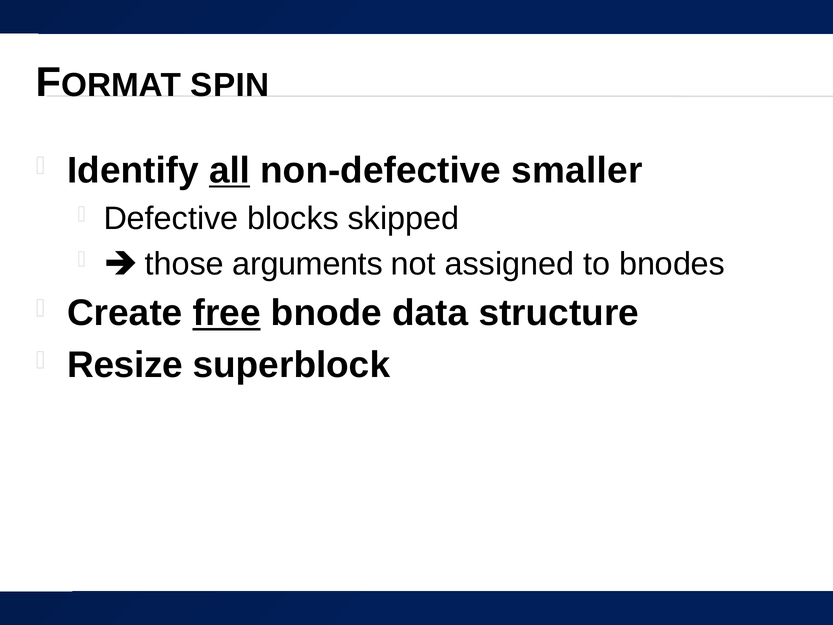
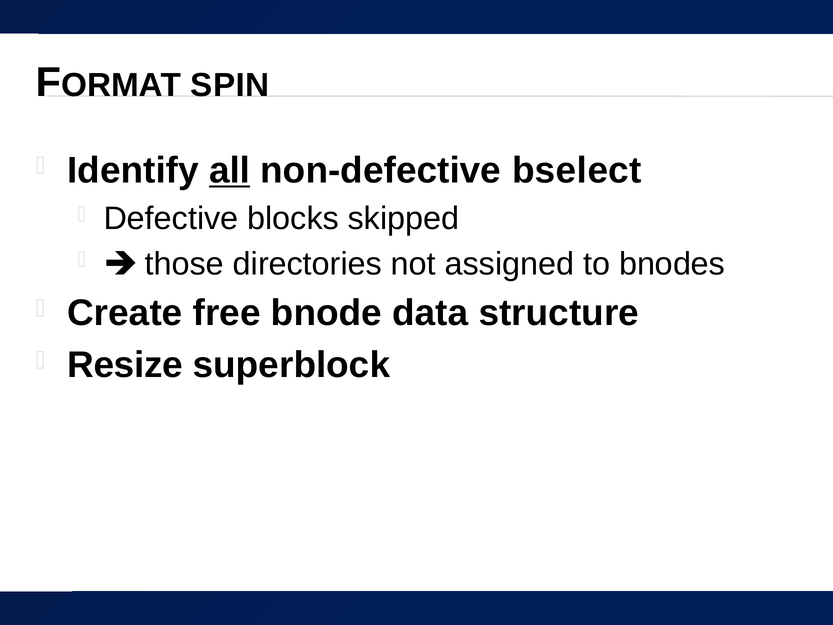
smaller: smaller -> bselect (577, 170)
arguments: arguments -> directories (307, 264)
free underline: present -> none (227, 313)
